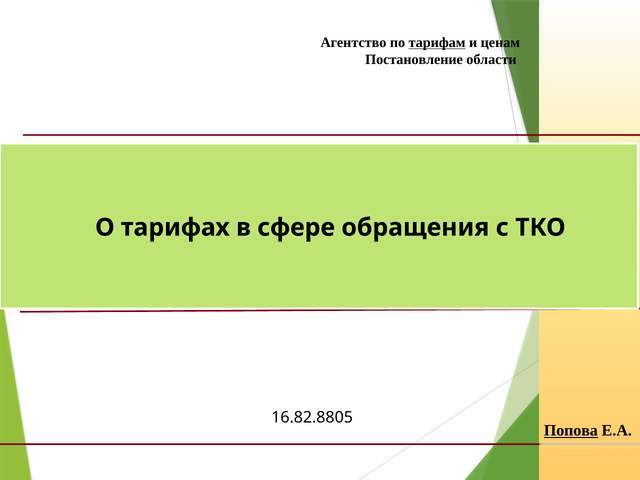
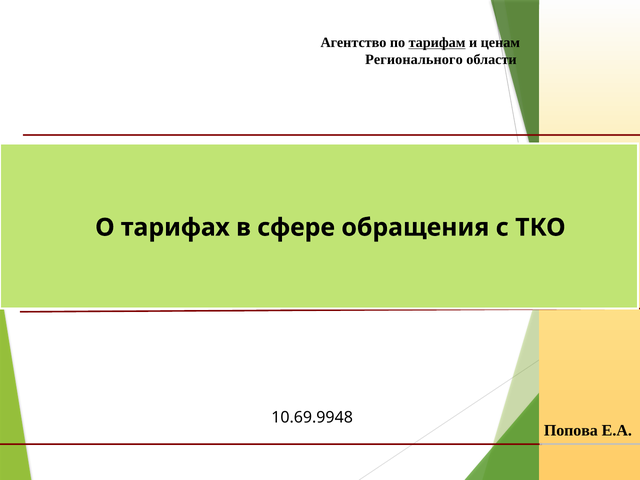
Постановление: Постановление -> Регионального (414, 60)
16.82.8805: 16.82.8805 -> 10.69.9948 (312, 418)
Попова underline: present -> none (571, 431)
